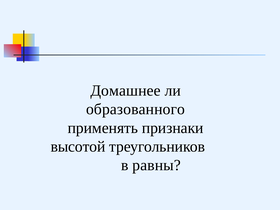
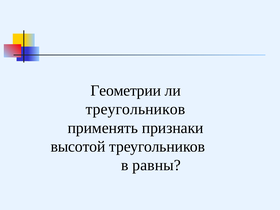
Домашнее: Домашнее -> Геометрии (126, 91)
образованного: образованного -> треугольников (135, 109)
